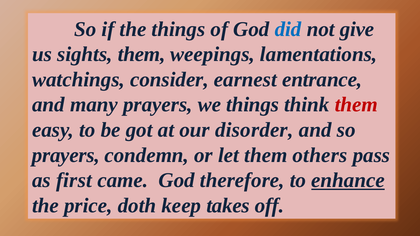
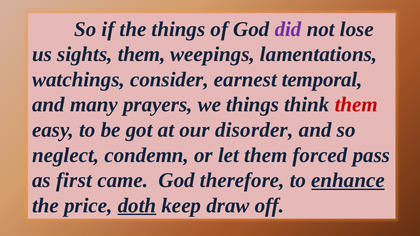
did colour: blue -> purple (288, 29)
give: give -> lose (357, 29)
entrance: entrance -> temporal (322, 80)
prayers: prayers -> neglect (66, 155)
others: others -> forced (320, 155)
doth underline: none -> present (137, 206)
takes: takes -> draw (228, 206)
